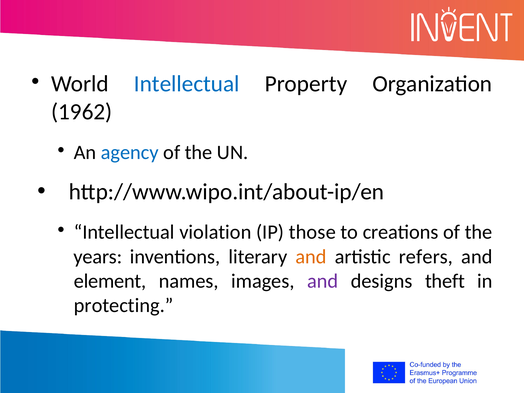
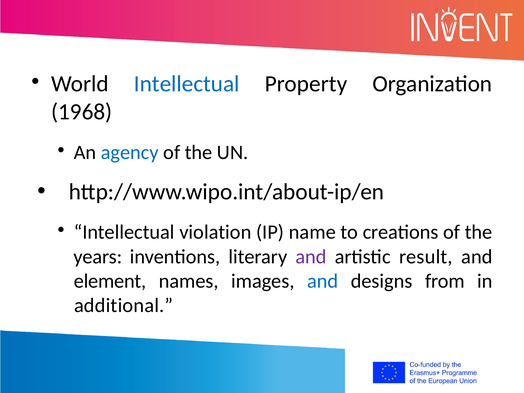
1962: 1962 -> 1968 (82, 112)
those: those -> name (312, 232)
and colour: orange -> purple (311, 257)
refers: refers -> result (426, 257)
and colour: purple -> blue (323, 281)
theft: theft -> from (445, 281)
protecting: protecting -> additional (124, 306)
